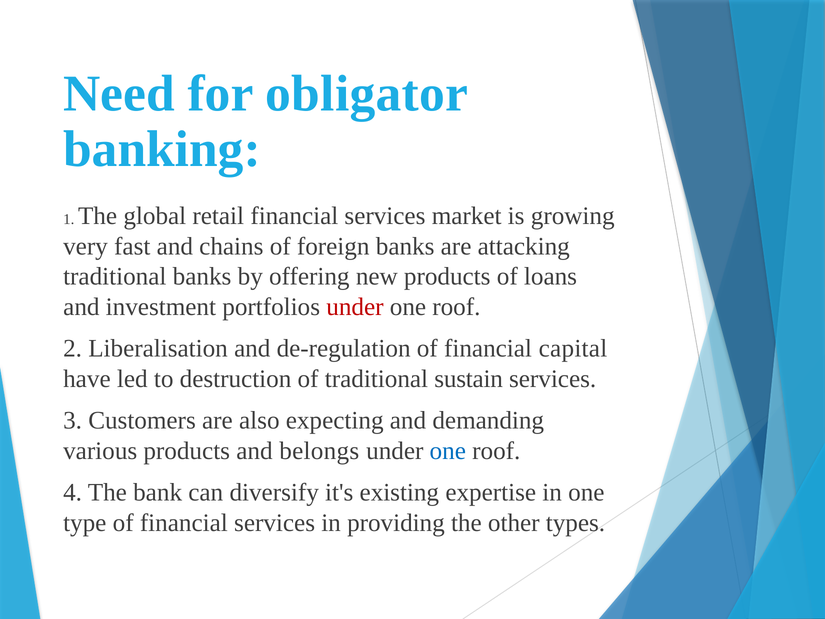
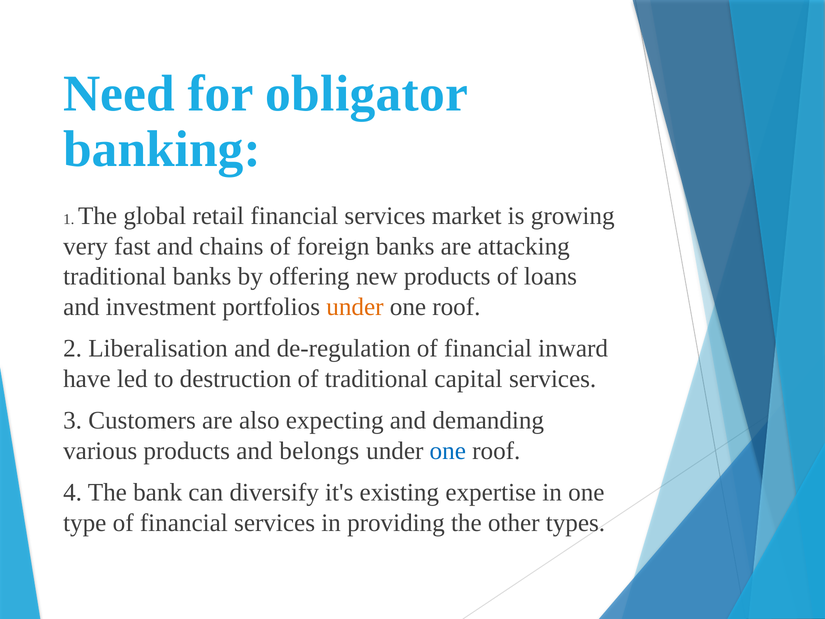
under colour: red -> orange (355, 307)
capital: capital -> inward (573, 348)
sustain: sustain -> capital (468, 379)
